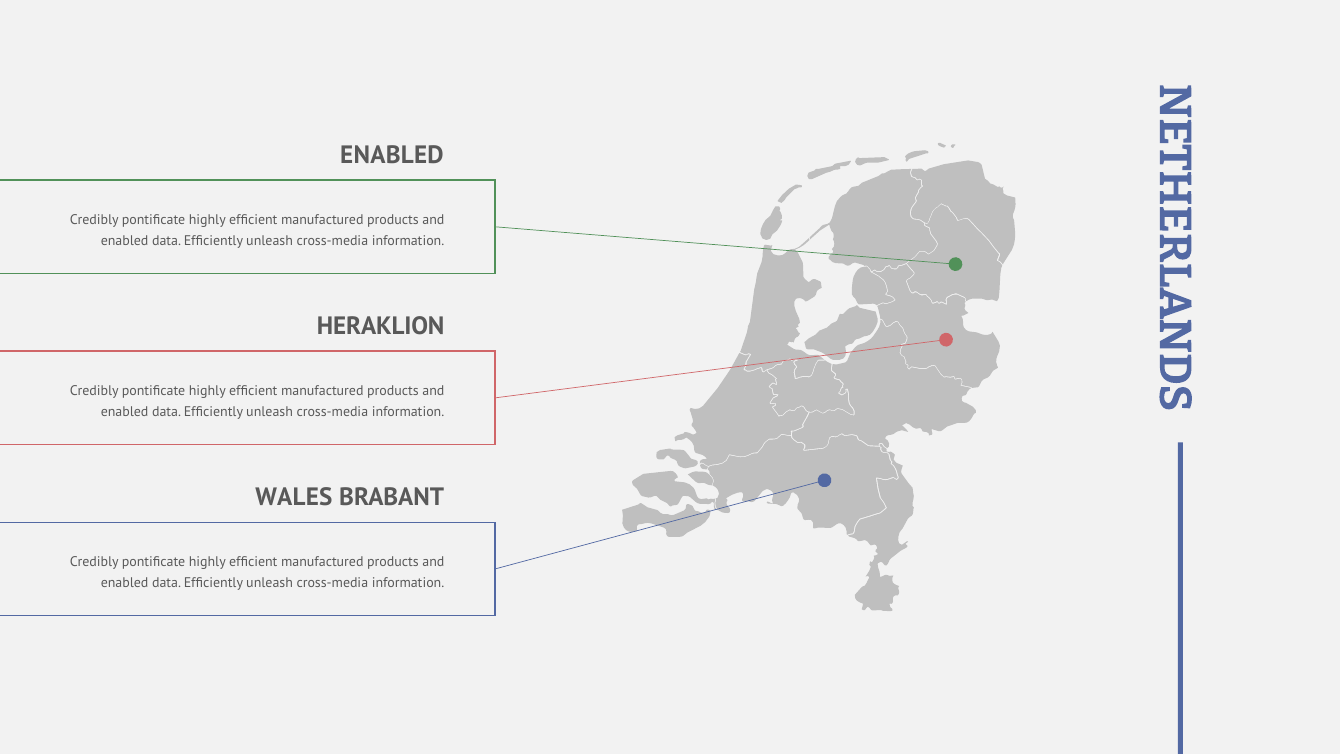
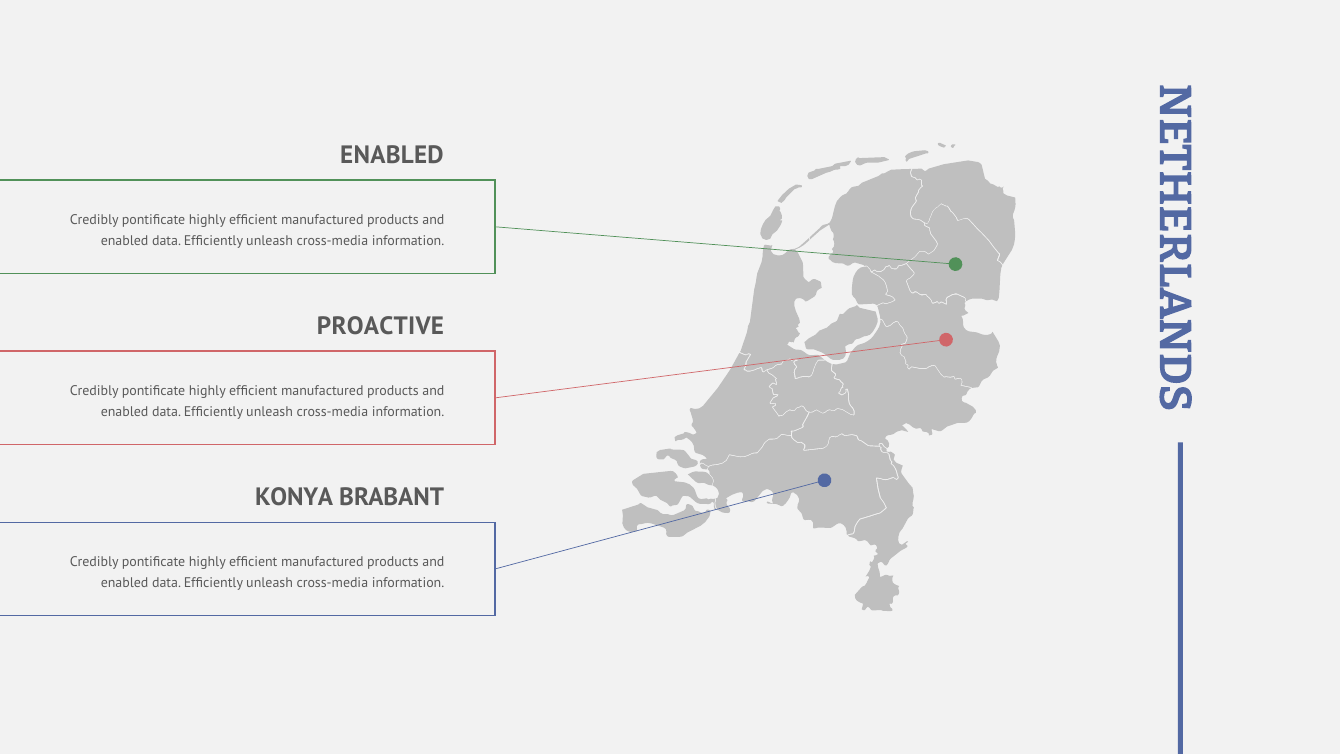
HERAKLION: HERAKLION -> PROACTIVE (380, 326)
WALES: WALES -> KONYA (294, 497)
